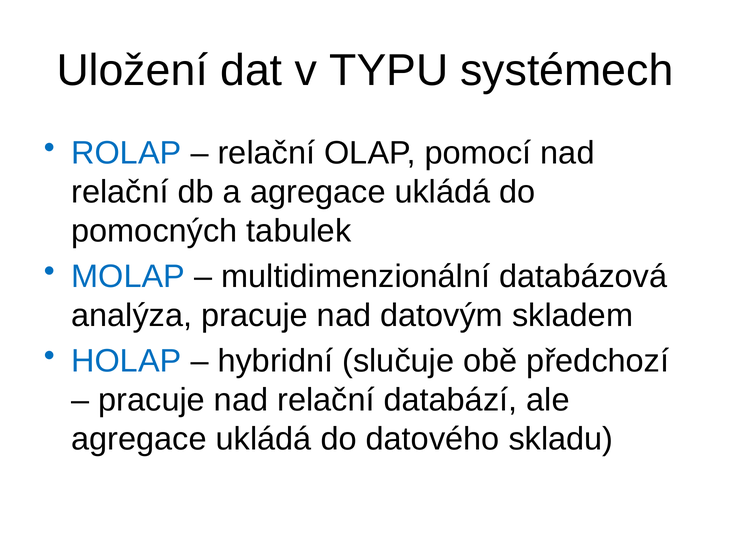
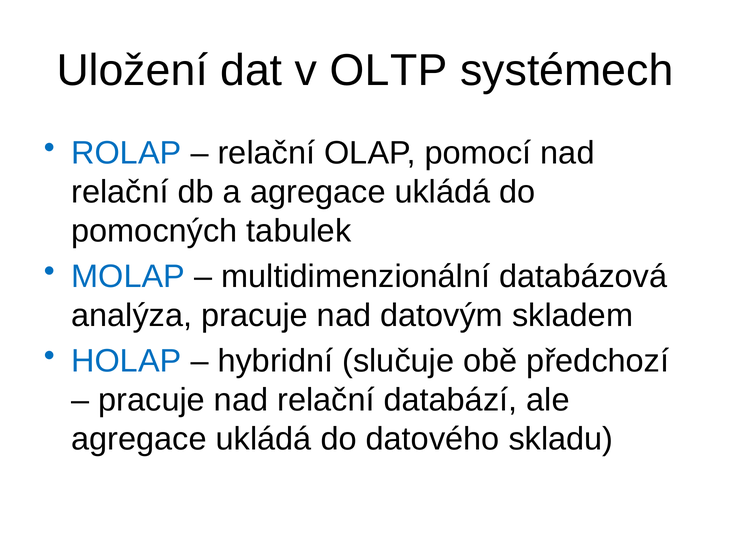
TYPU: TYPU -> OLTP (389, 71)
